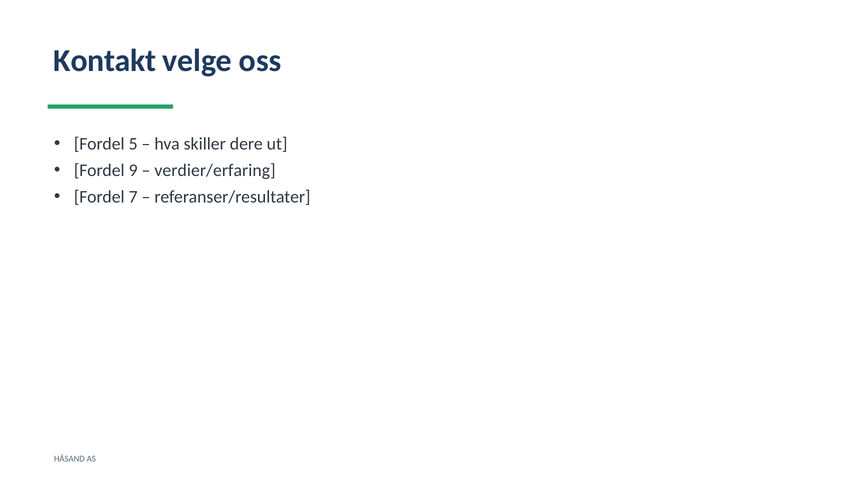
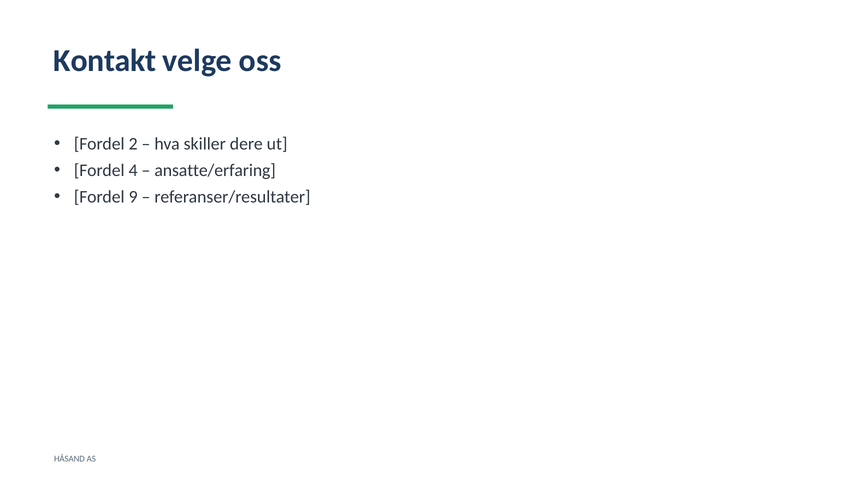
5: 5 -> 2 (133, 144)
9: 9 -> 4 (133, 170)
verdier/erfaring: verdier/erfaring -> ansatte/erfaring (215, 170)
7: 7 -> 9 (133, 197)
